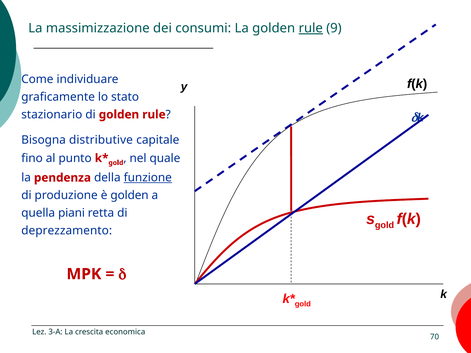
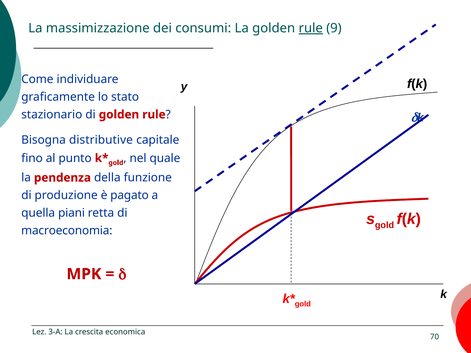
funzione underline: present -> none (148, 178)
è golden: golden -> pagato (130, 195)
deprezzamento: deprezzamento -> macroeconomia (67, 231)
